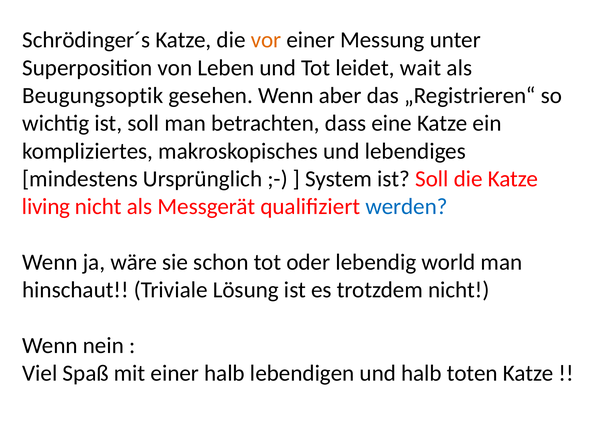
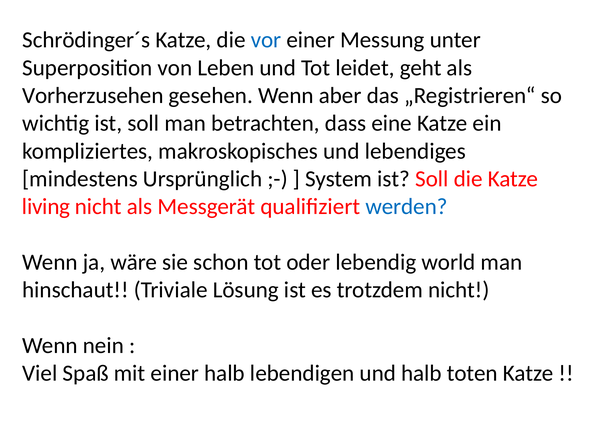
vor colour: orange -> blue (266, 40)
wait: wait -> geht (421, 68)
Beugungsoptik: Beugungsoptik -> Vorherzusehen (93, 96)
